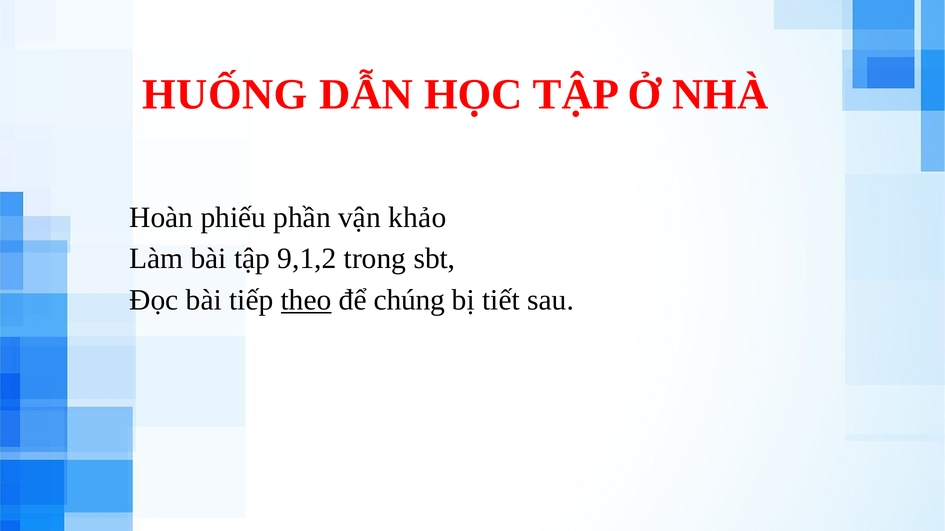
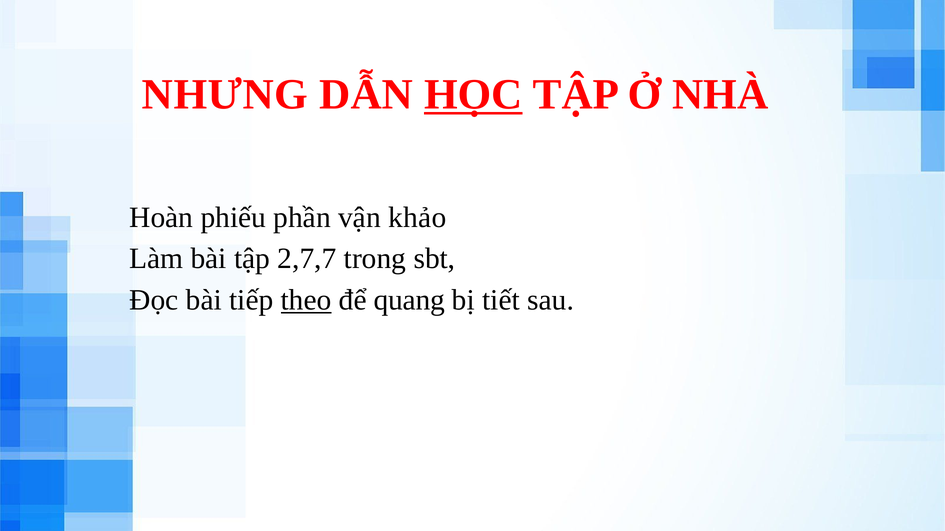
HUỐNG: HUỐNG -> NHƯNG (225, 95)
HỌC underline: none -> present (473, 95)
9,1,2: 9,1,2 -> 2,7,7 (307, 259)
chúng: chúng -> quang (409, 300)
